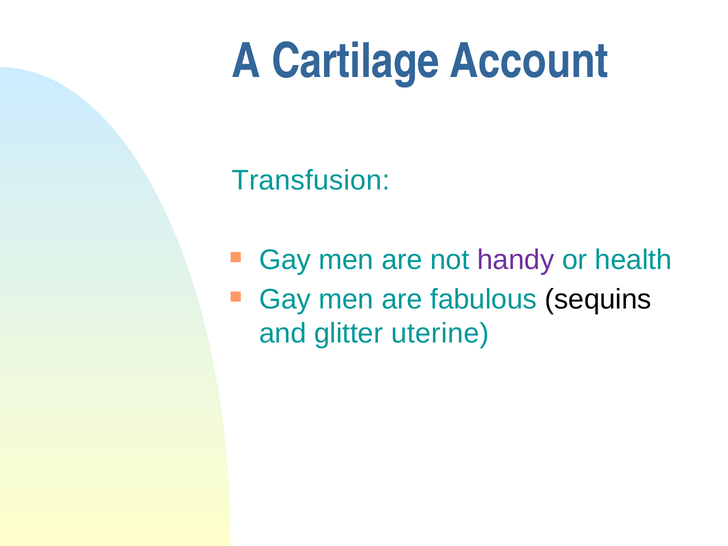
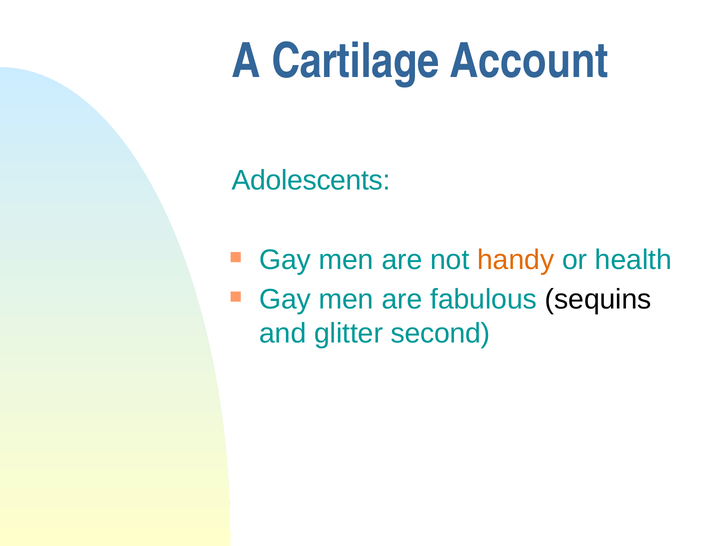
Transfusion: Transfusion -> Adolescents (311, 180)
handy colour: purple -> orange (516, 260)
uterine: uterine -> second (440, 333)
